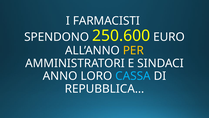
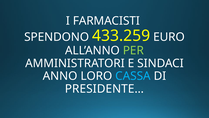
250.600: 250.600 -> 433.259 (121, 36)
PER colour: yellow -> light green (133, 50)
REPUBBLICA…: REPUBBLICA… -> PRESIDENTE… (104, 88)
